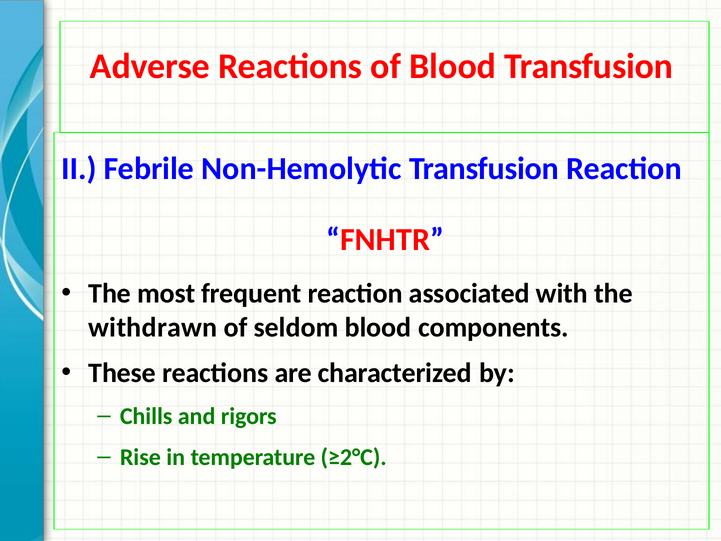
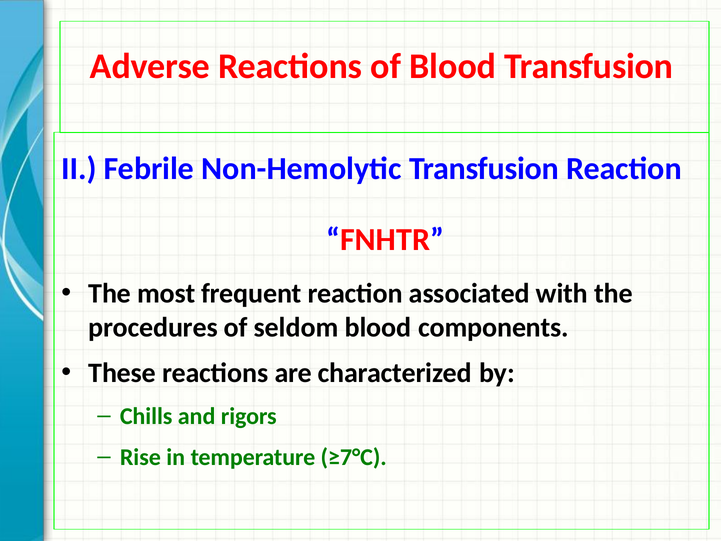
withdrawn: withdrawn -> procedures (153, 327)
≥2°C: ≥2°C -> ≥7°C (354, 457)
